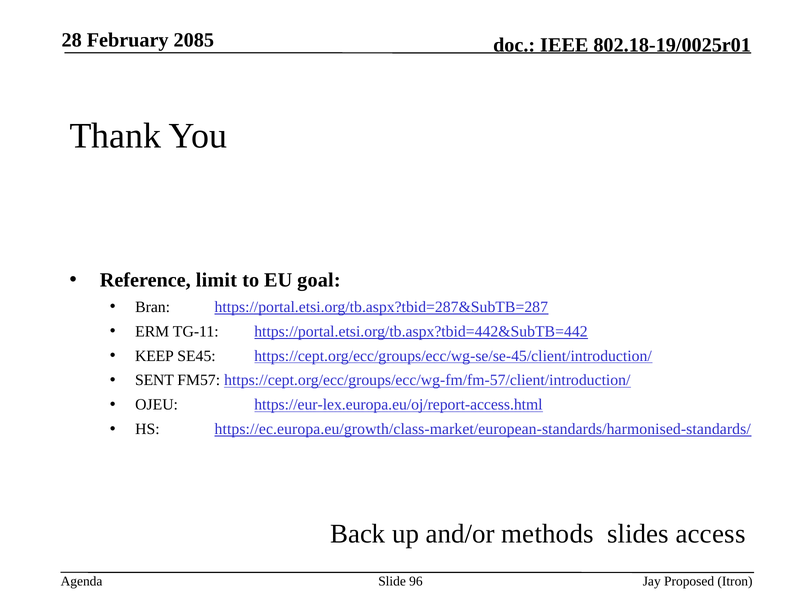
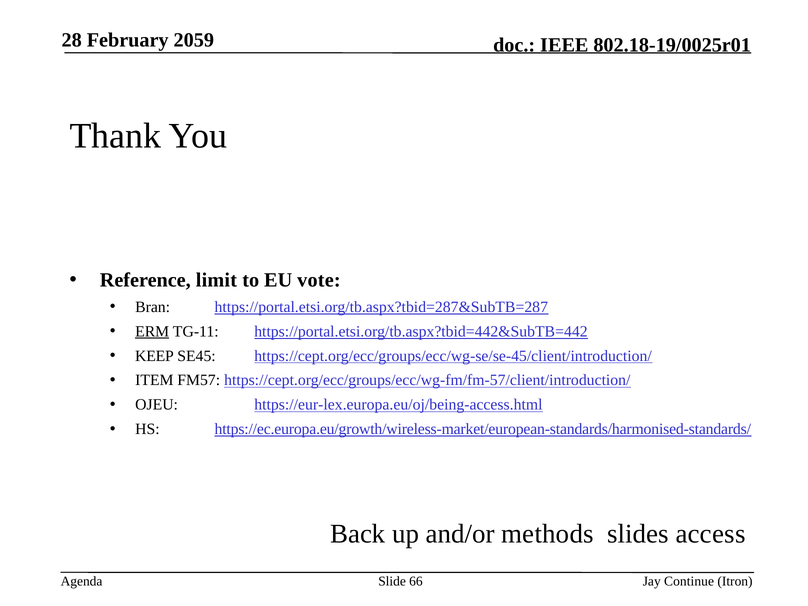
2085: 2085 -> 2059 (194, 40)
goal: goal -> vote (319, 280)
ERM underline: none -> present (152, 331)
SENT: SENT -> ITEM (154, 380)
https://eur-lex.europa.eu/oj/report-access.html: https://eur-lex.europa.eu/oj/report-access.html -> https://eur-lex.europa.eu/oj/being-access.html (398, 405)
https://ec.europa.eu/growth/class-market/european-standards/harmonised-standards/: https://ec.europa.eu/growth/class-market/european-standards/harmonised-standards/ -> https://ec.europa.eu/growth/wireless-market/european-standards/harmonised-standards/ (483, 429)
96: 96 -> 66 (416, 581)
Proposed: Proposed -> Continue (689, 581)
